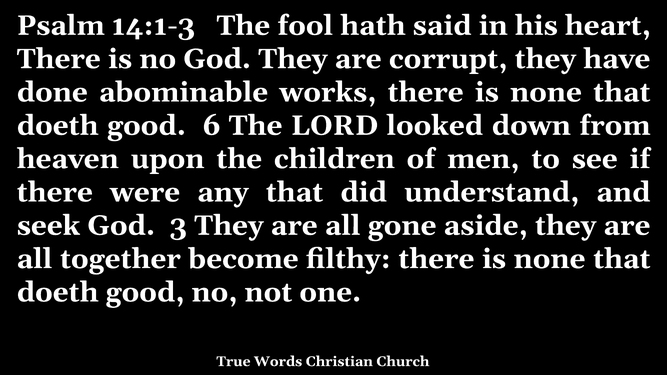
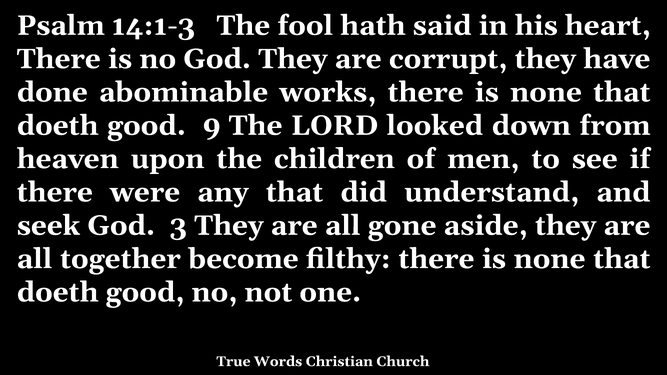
6: 6 -> 9 (212, 126)
